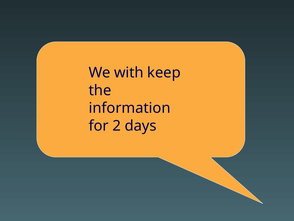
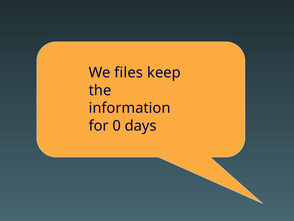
with: with -> files (129, 73)
2: 2 -> 0 (117, 125)
